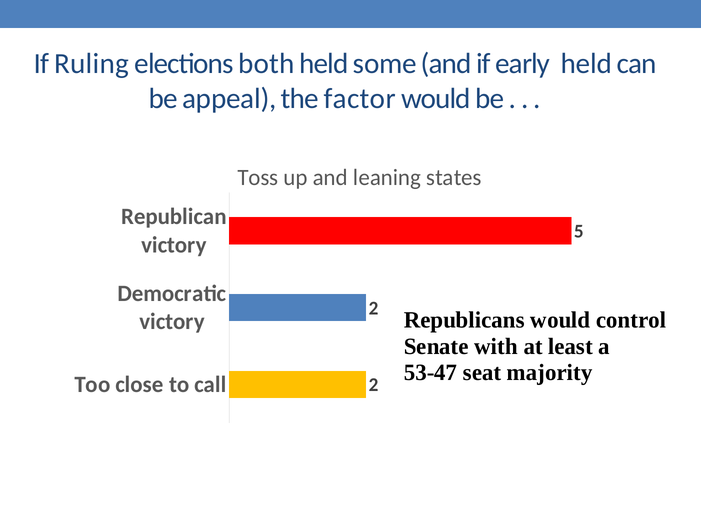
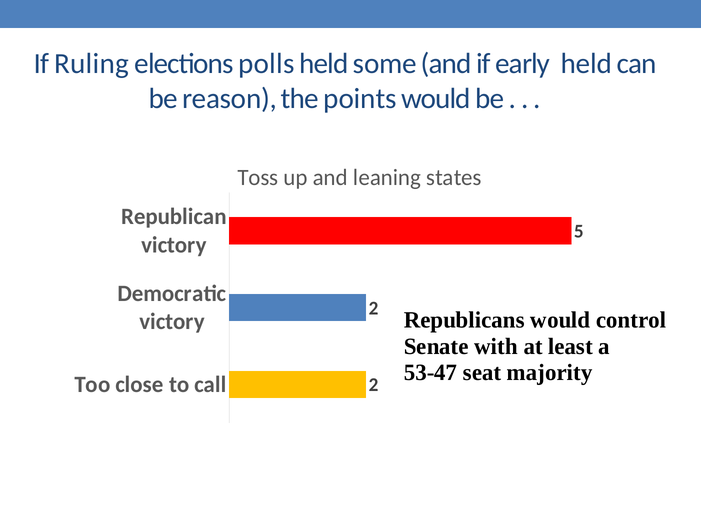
both: both -> polls (266, 64)
appeal: appeal -> reason (229, 99)
factor: factor -> points (360, 99)
